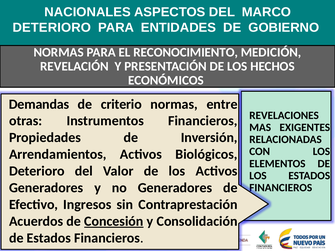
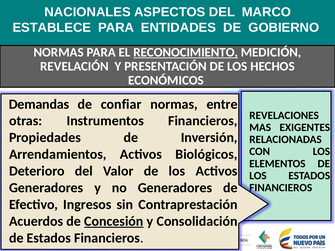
DETERIORO: DETERIORO -> ESTABLECE (52, 28)
RECONOCIMIENTO underline: none -> present (186, 52)
criterio: criterio -> confiar (121, 104)
